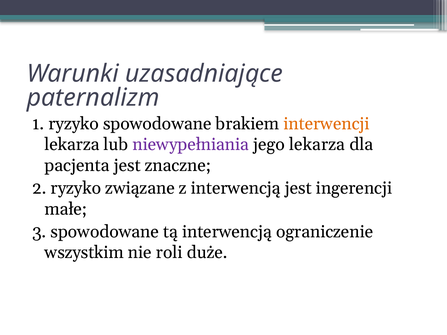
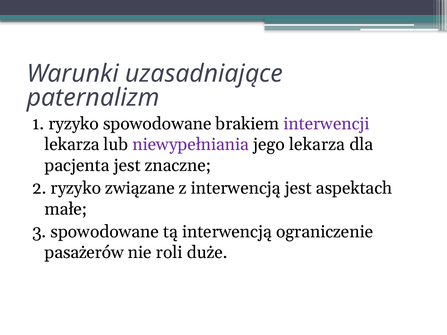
interwencji colour: orange -> purple (327, 124)
ingerencji: ingerencji -> aspektach (354, 188)
wszystkim: wszystkim -> pasażerów (84, 253)
